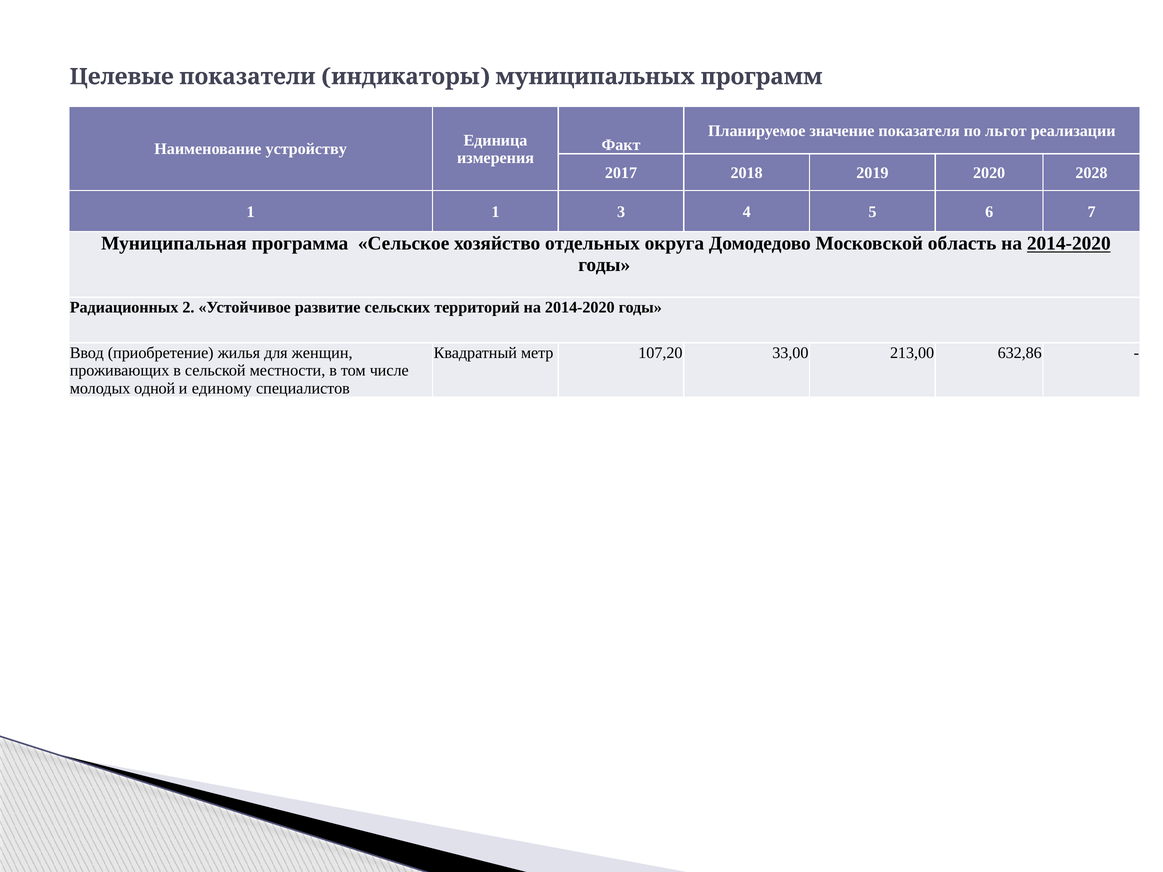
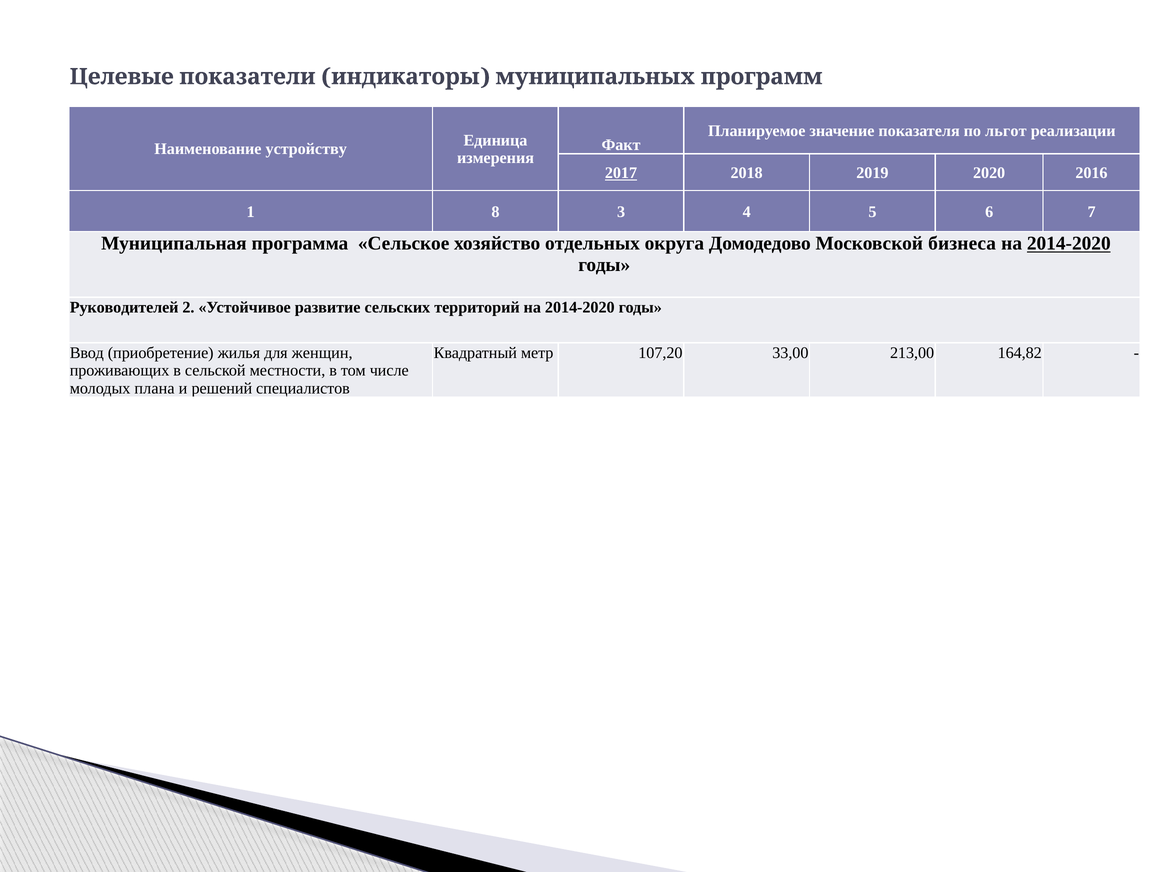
2017 underline: none -> present (621, 173)
2028: 2028 -> 2016 (1091, 173)
1 1: 1 -> 8 (496, 212)
область: область -> бизнеса (962, 244)
Радиационных: Радиационных -> Руководителей (124, 308)
632,86: 632,86 -> 164,82 (1020, 353)
одной: одной -> плана (155, 388)
единому: единому -> решений (222, 388)
